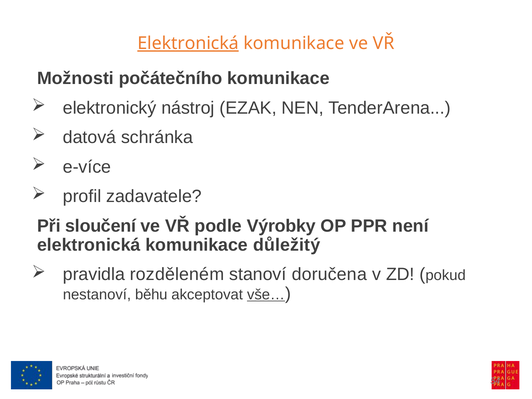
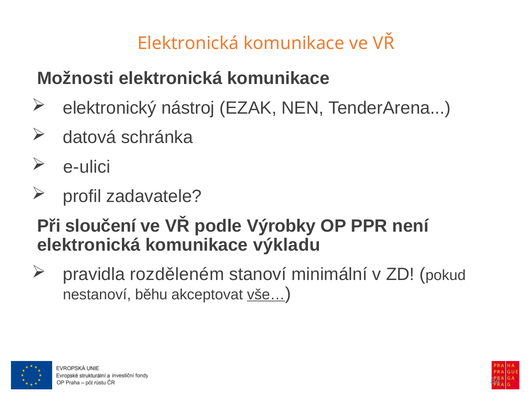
Elektronická underline: present -> none (188, 43)
Možnosti počátečního: počátečního -> elektronická (170, 78)
e-více: e-více -> e-ulici (87, 167)
důležitý: důležitý -> výkladu (287, 245)
doručena: doručena -> minimální (329, 274)
